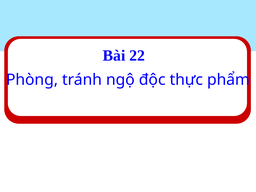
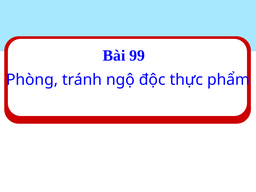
22: 22 -> 99 (137, 56)
